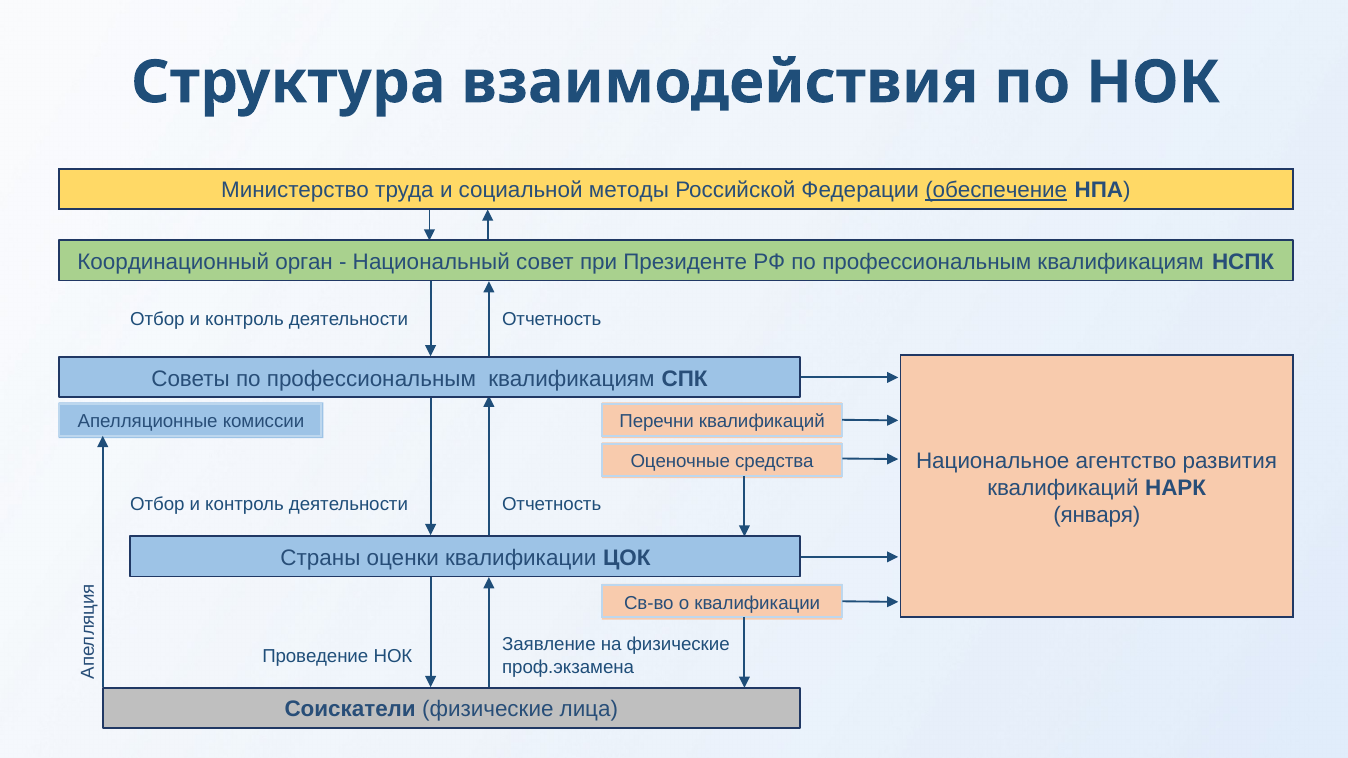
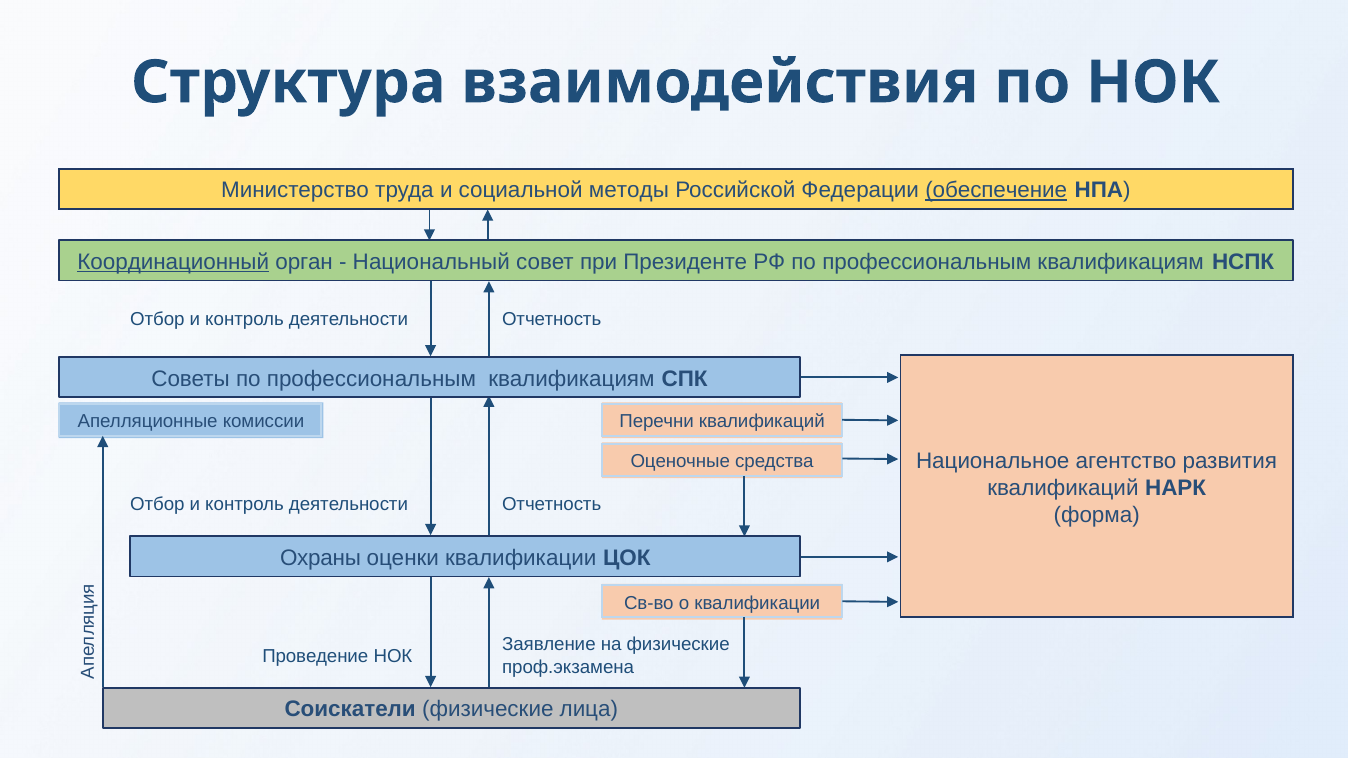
Координационный underline: none -> present (173, 262)
января: января -> форма (1097, 515)
Страны: Страны -> Охраны (321, 558)
